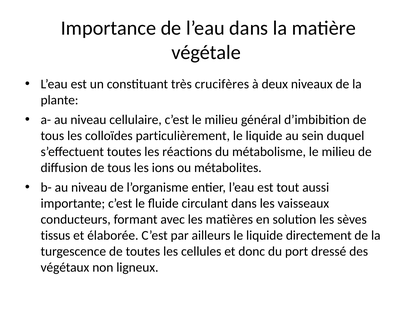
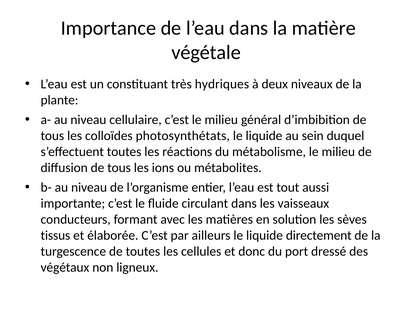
crucifères: crucifères -> hydriques (222, 84)
particulièrement: particulièrement -> photosynthétats (183, 136)
